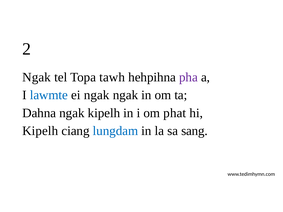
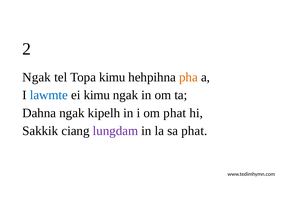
Topa tawh: tawh -> kimu (112, 77)
pha colour: purple -> orange (188, 77)
ei ngak: ngak -> kimu (97, 95)
Kipelh: Kipelh -> Sakkik (40, 131)
lungdam colour: blue -> purple (115, 131)
sa sang: sang -> phat (194, 131)
